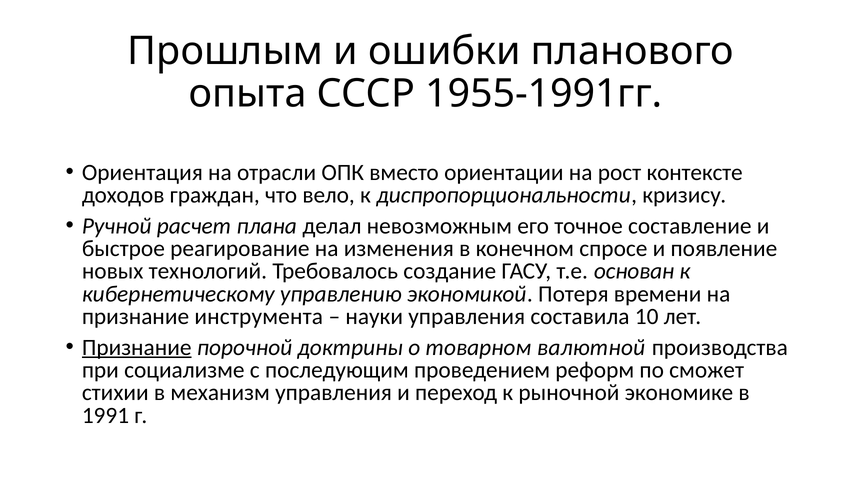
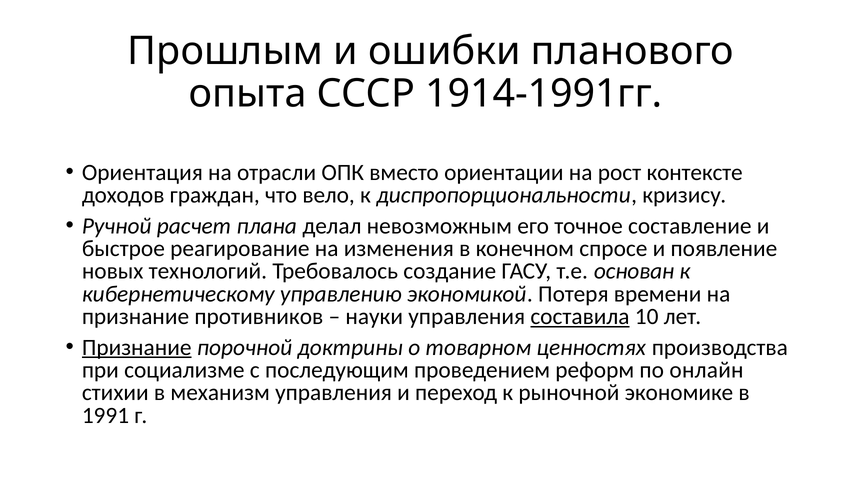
1955-1991гг: 1955-1991гг -> 1914-1991гг (544, 94)
инструмента: инструмента -> противников (259, 317)
составила underline: none -> present (580, 317)
валютной: валютной -> ценностях (591, 347)
сможет: сможет -> онлайн (707, 370)
